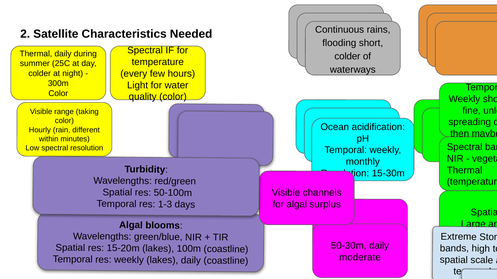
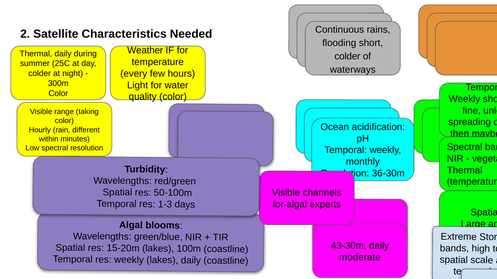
Spectral: Spectral -> Weather (145, 51)
15-30m: 15-30m -> 36-30m (388, 174)
surplus: surplus -> experts (325, 205)
50-30m: 50-30m -> 43-30m (349, 246)
